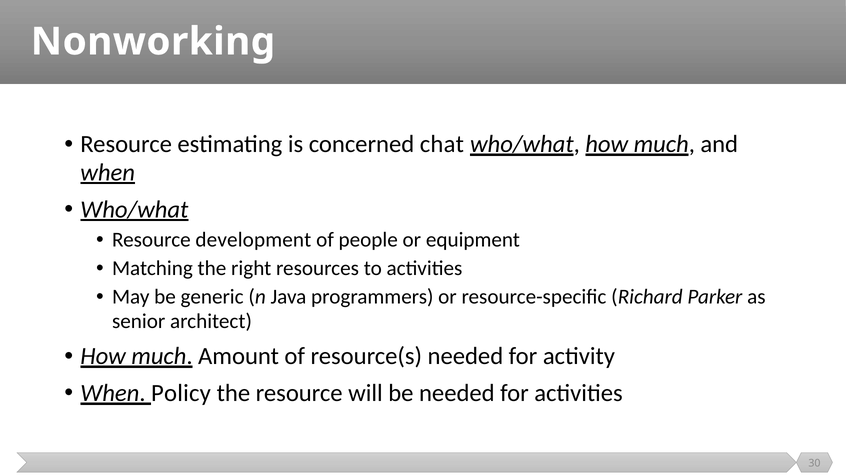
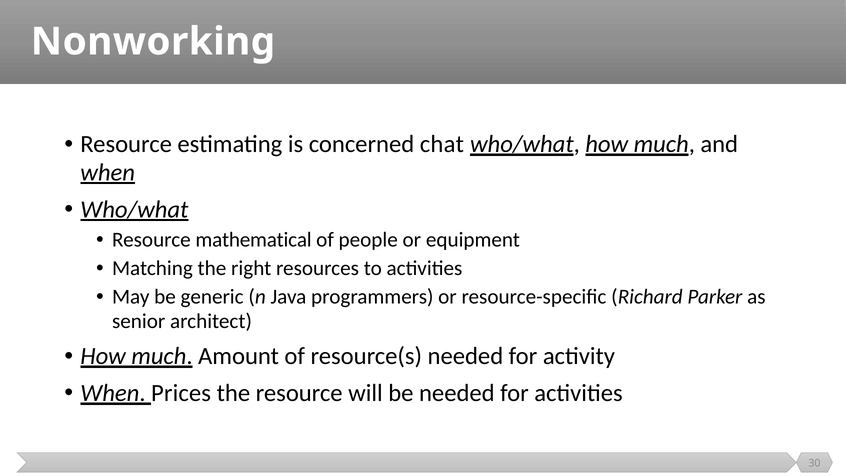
development: development -> mathematical (254, 240)
Policy: Policy -> Prices (181, 393)
